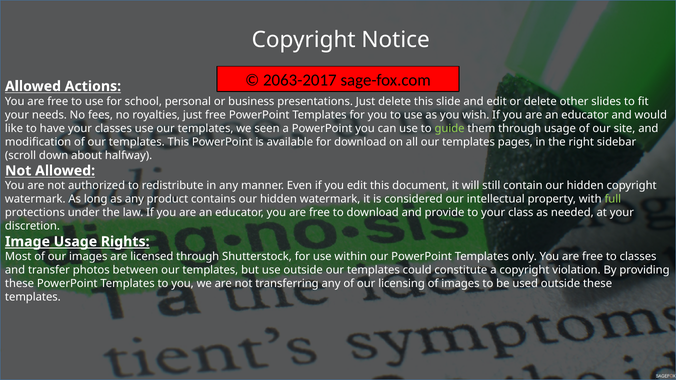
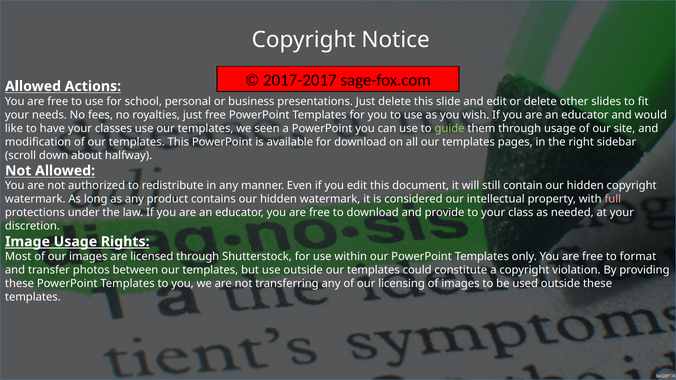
2063-2017: 2063-2017 -> 2017-2017 (300, 80)
full colour: light green -> pink (613, 199)
to classes: classes -> format (638, 257)
